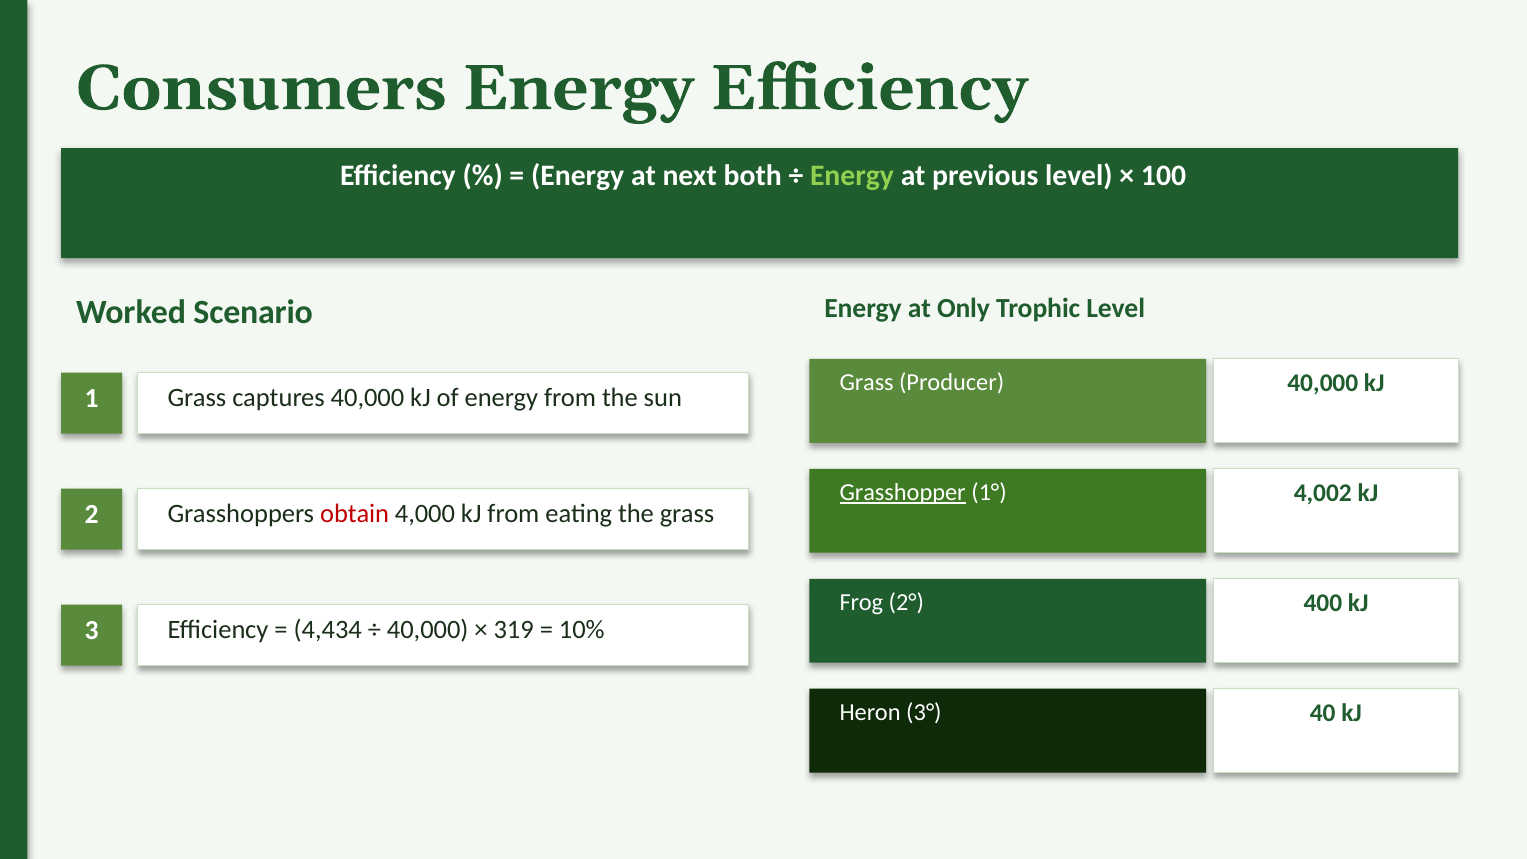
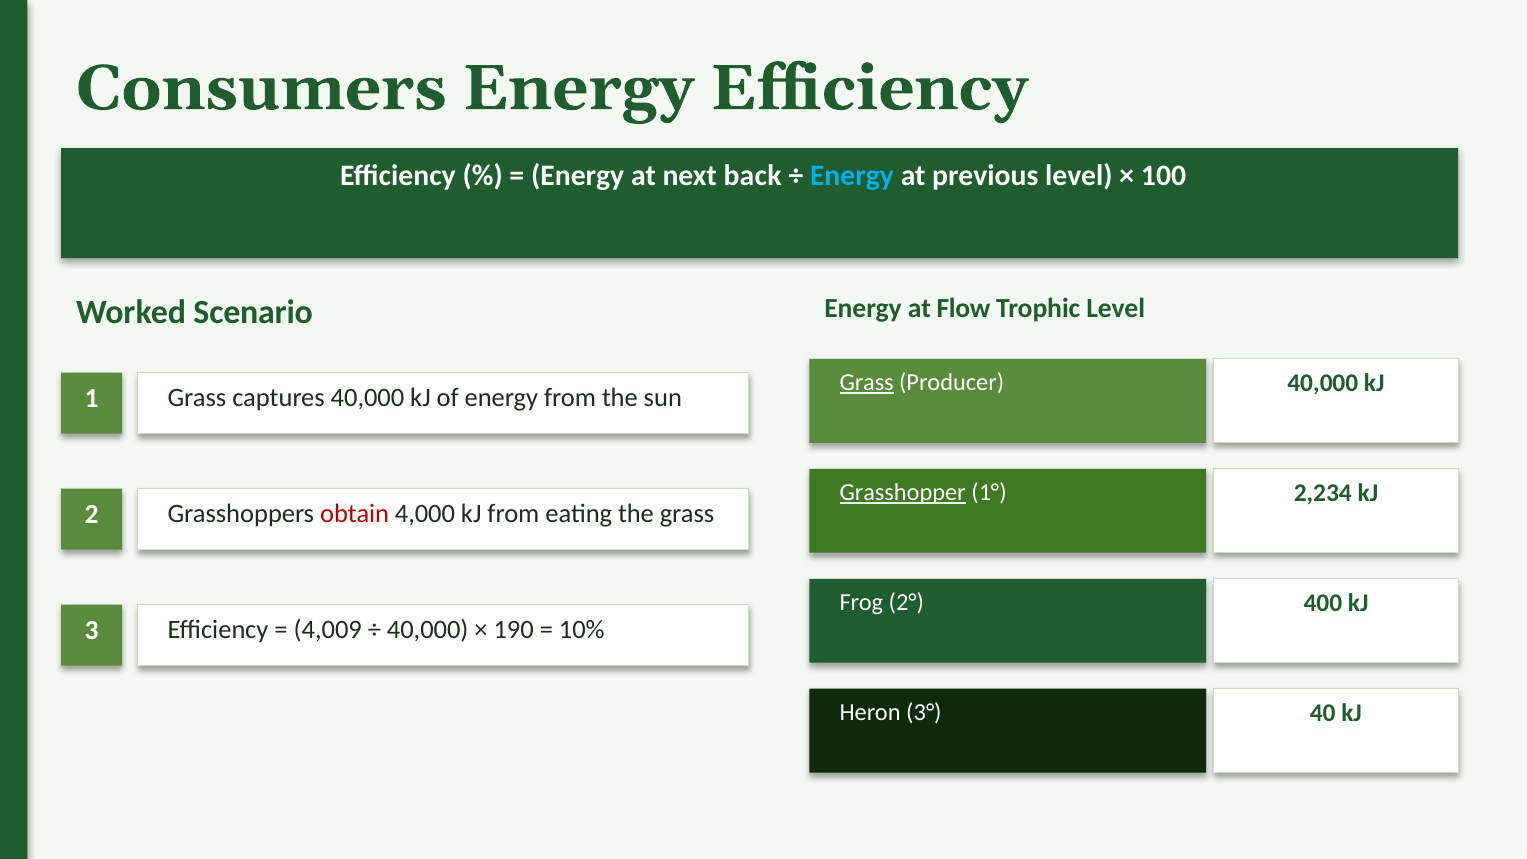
both: both -> back (753, 176)
Energy colour: light green -> light blue (852, 176)
Only: Only -> Flow (964, 308)
Grass underline: none -> present (867, 383)
4,002: 4,002 -> 2,234 (1323, 493)
4,434: 4,434 -> 4,009 (328, 630)
319: 319 -> 190 (514, 630)
